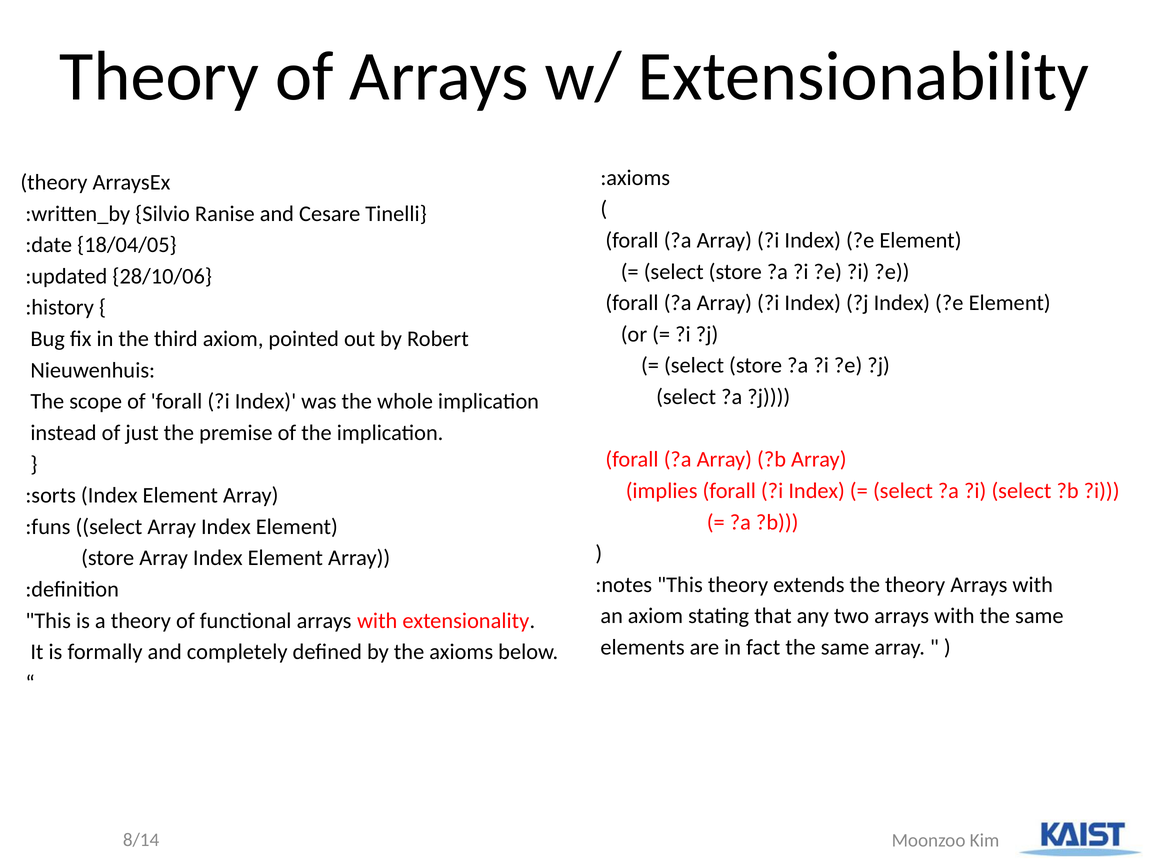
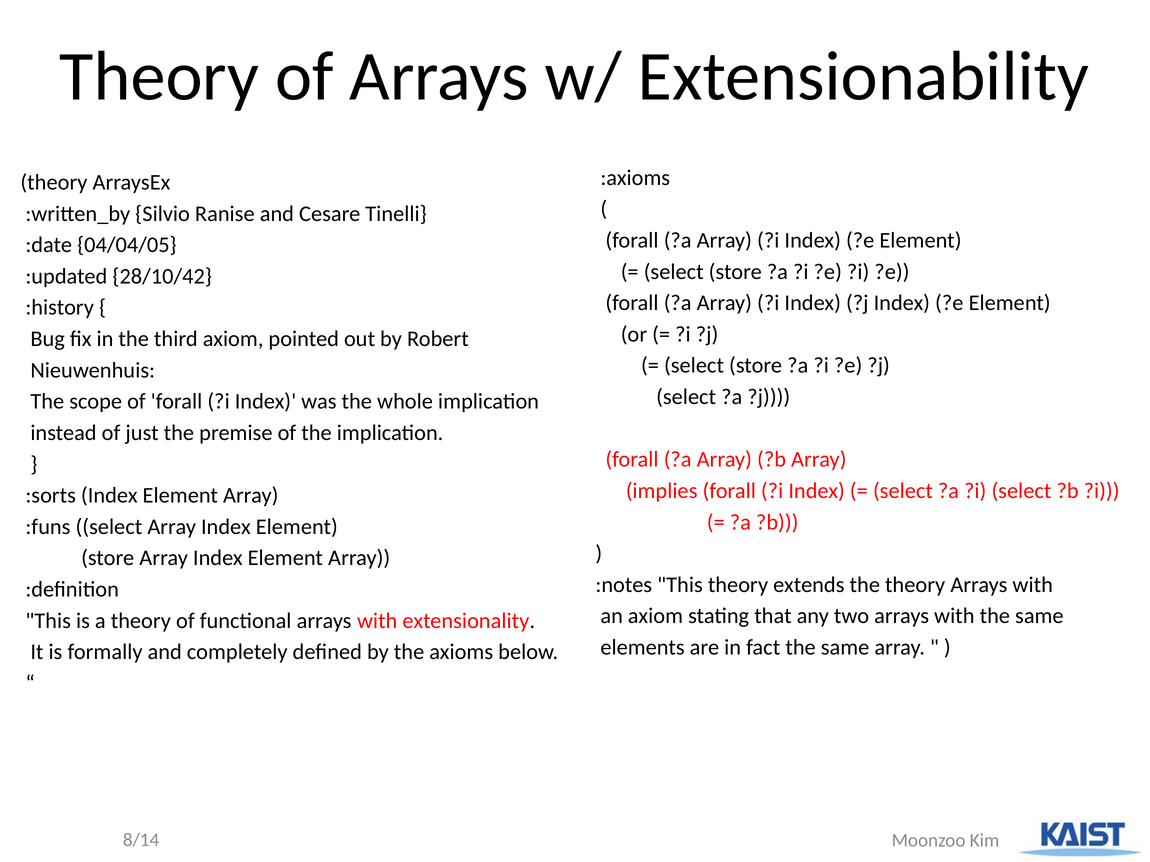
18/04/05: 18/04/05 -> 04/04/05 (127, 245)
28/10/06: 28/10/06 -> 28/10/42 (162, 276)
